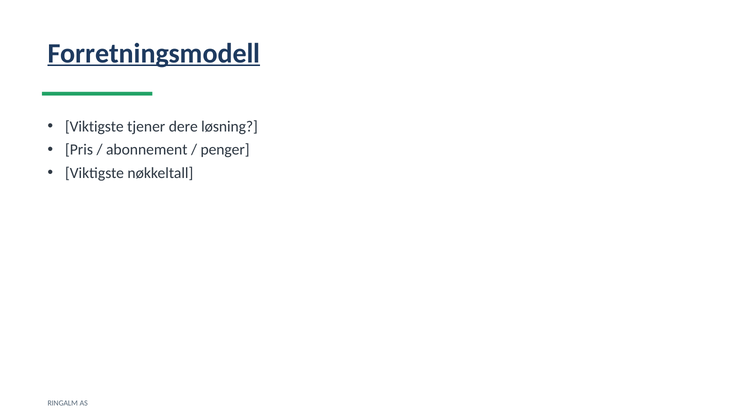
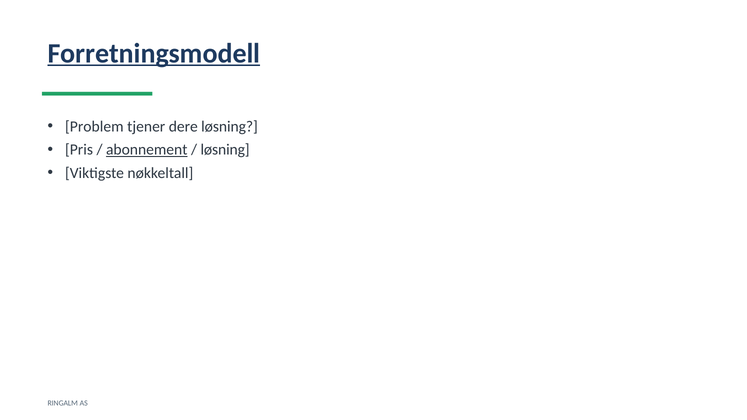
Viktigste: Viktigste -> Problem (94, 127)
abonnement underline: none -> present (147, 150)
penger: penger -> løsning (225, 150)
